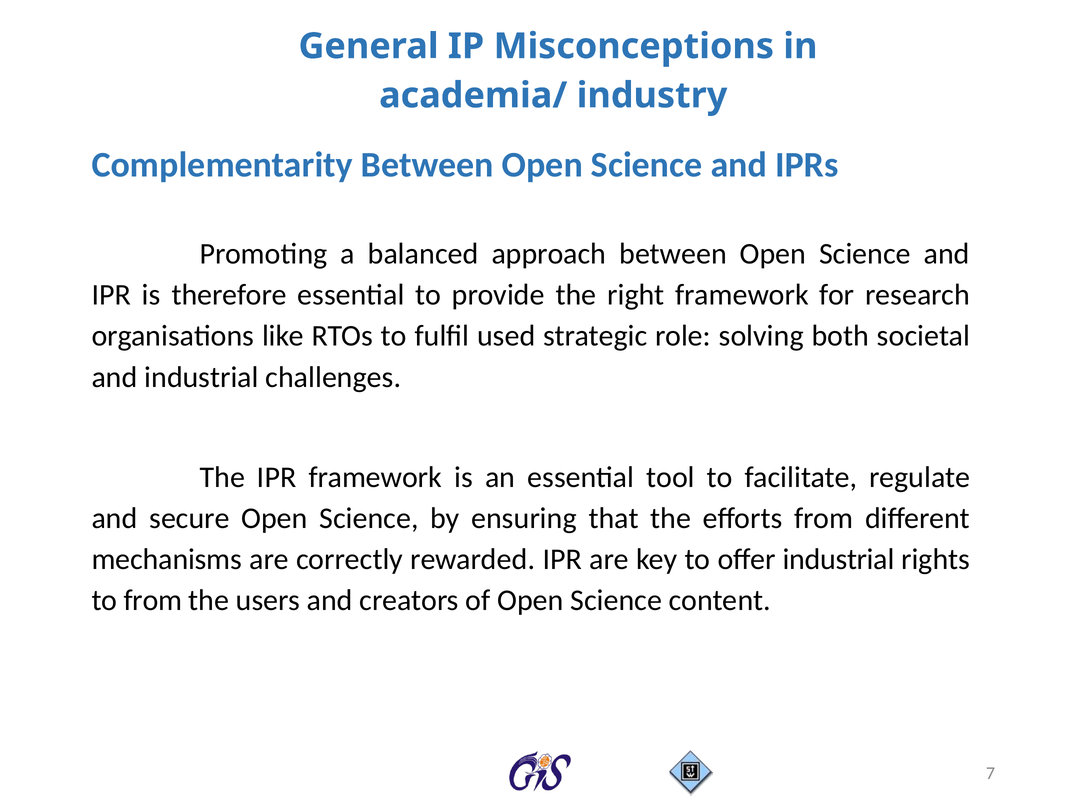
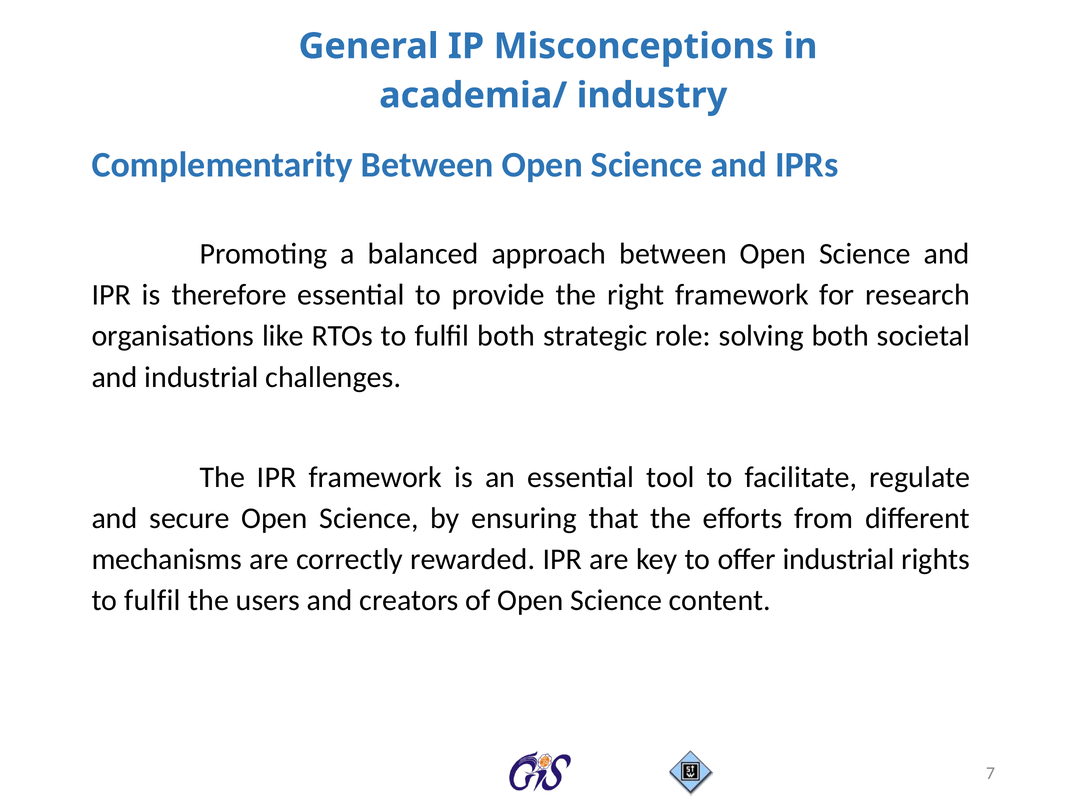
fulfil used: used -> both (506, 336)
from: from -> fulfil (153, 600)
